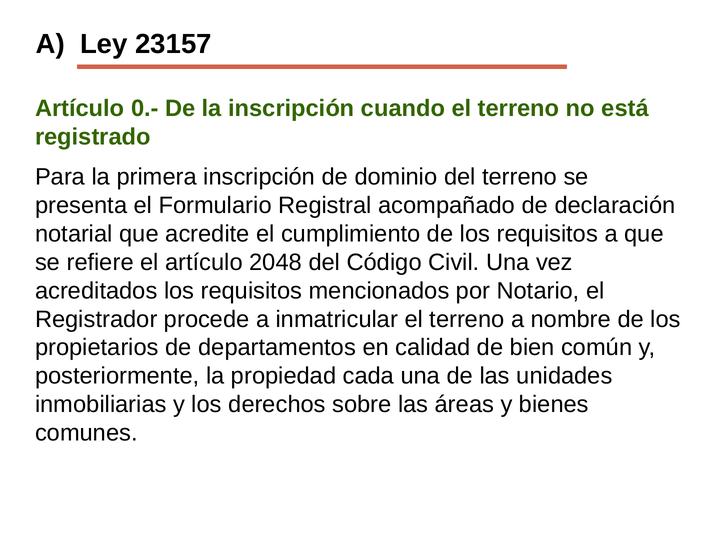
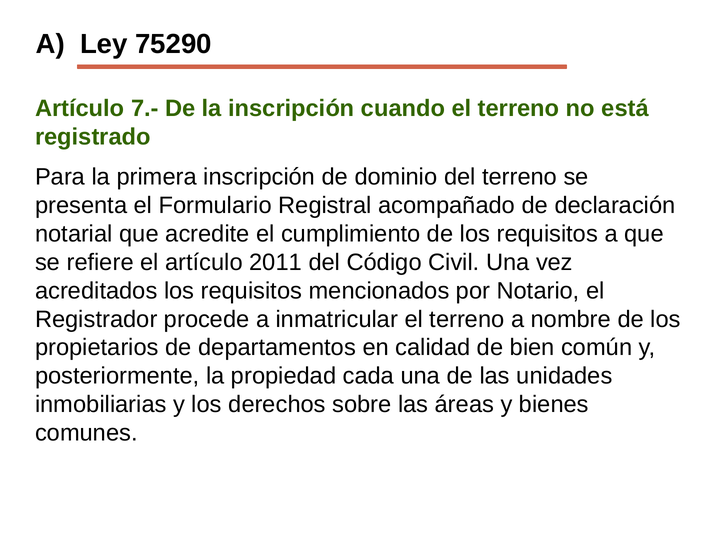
23157: 23157 -> 75290 (173, 44)
0.-: 0.- -> 7.- (145, 108)
2048: 2048 -> 2011 (276, 262)
